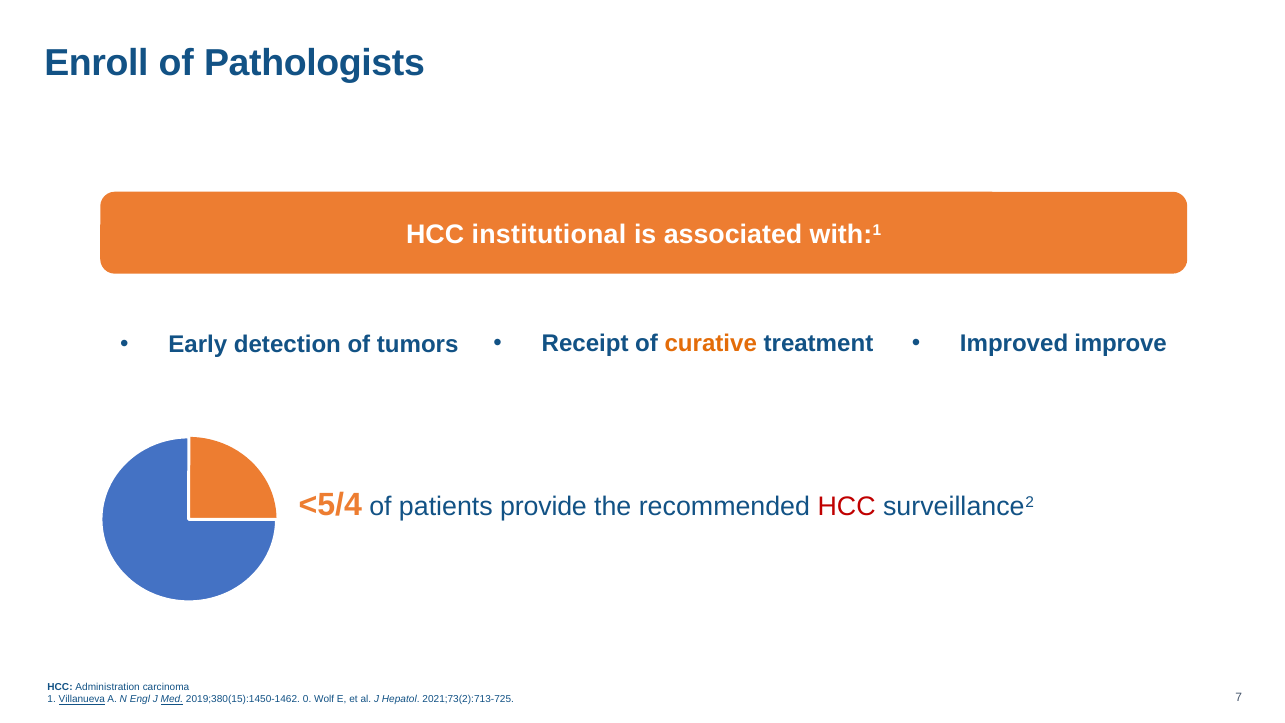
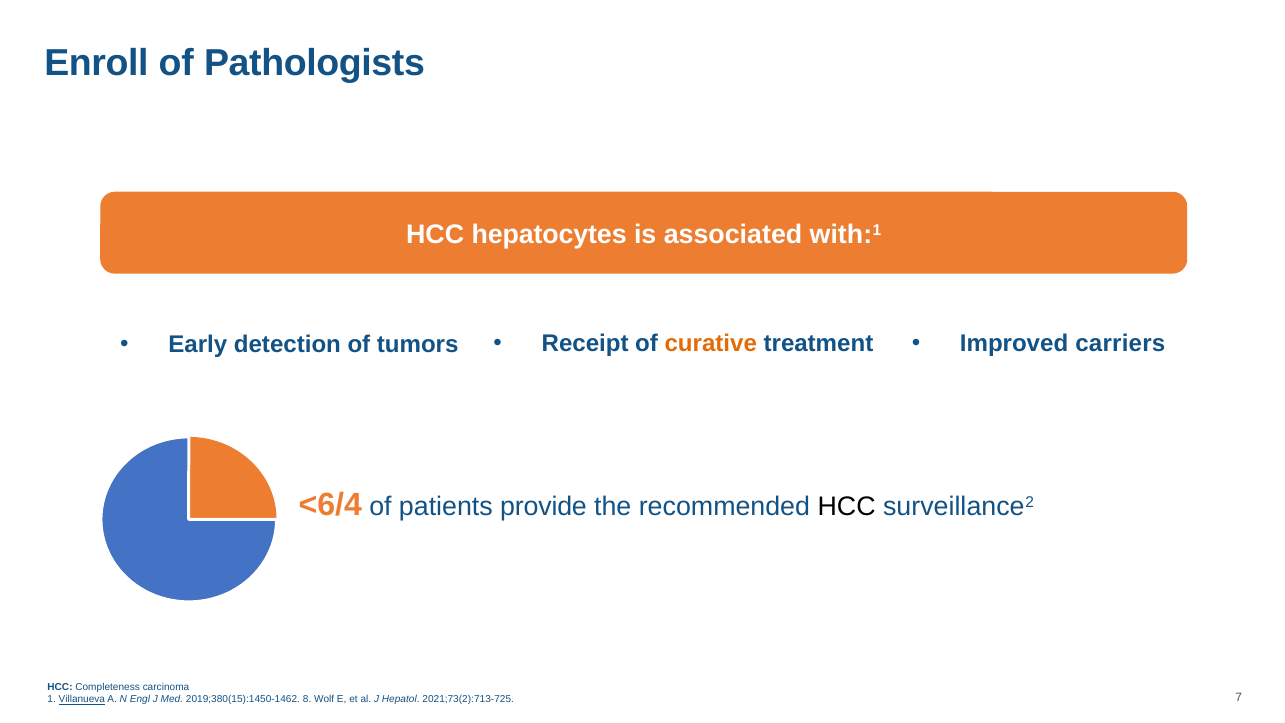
institutional: institutional -> hepatocytes (549, 234)
improve: improve -> carriers (1120, 344)
<5/4: <5/4 -> <6/4 (330, 505)
HCC colour: red -> black (847, 507)
Administration: Administration -> Completeness (108, 687)
Med underline: present -> none (172, 699)
0: 0 -> 8 (307, 699)
